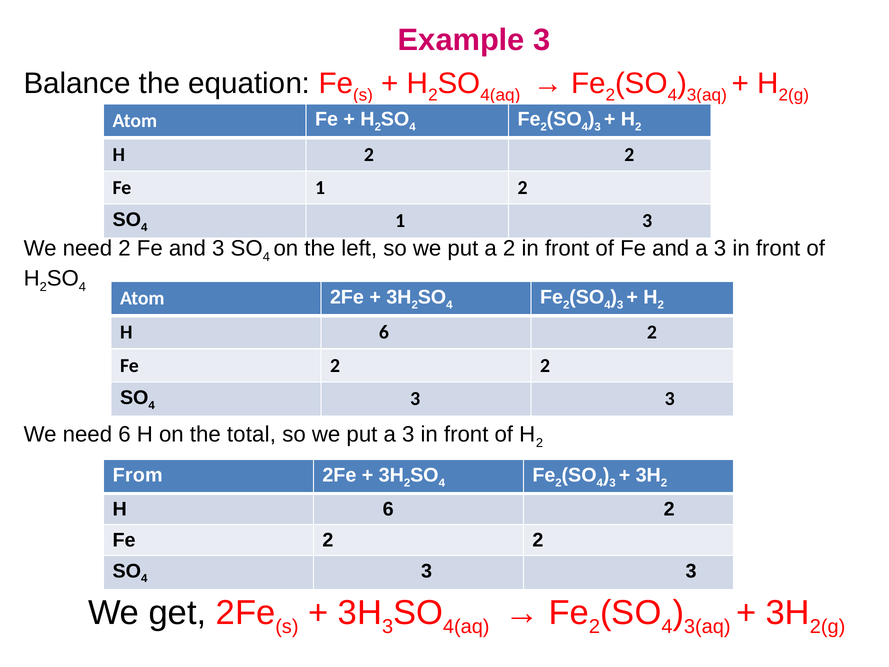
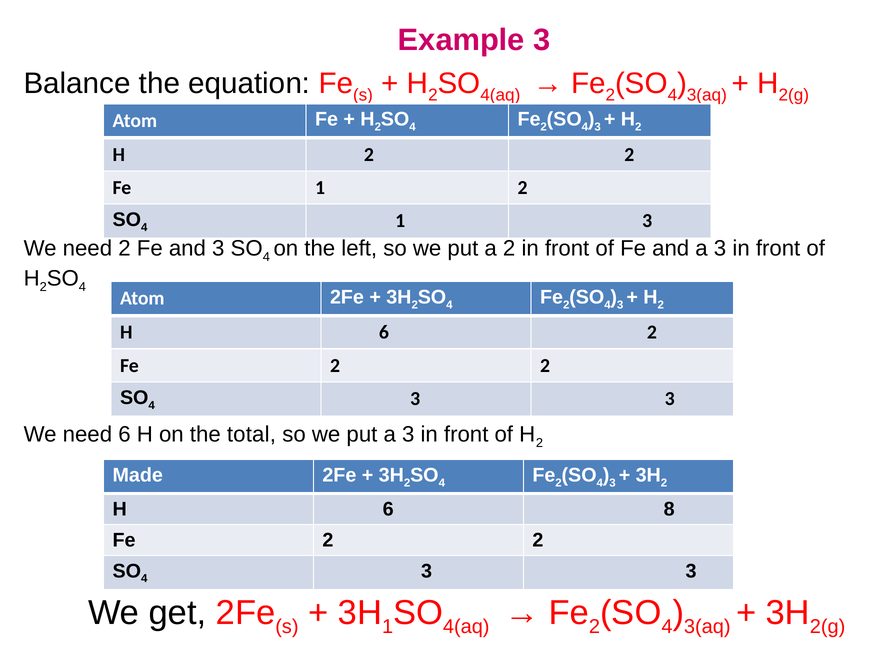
From: From -> Made (138, 475)
2: 2 -> 8 (669, 509)
3: 3 -> 1 (388, 626)
